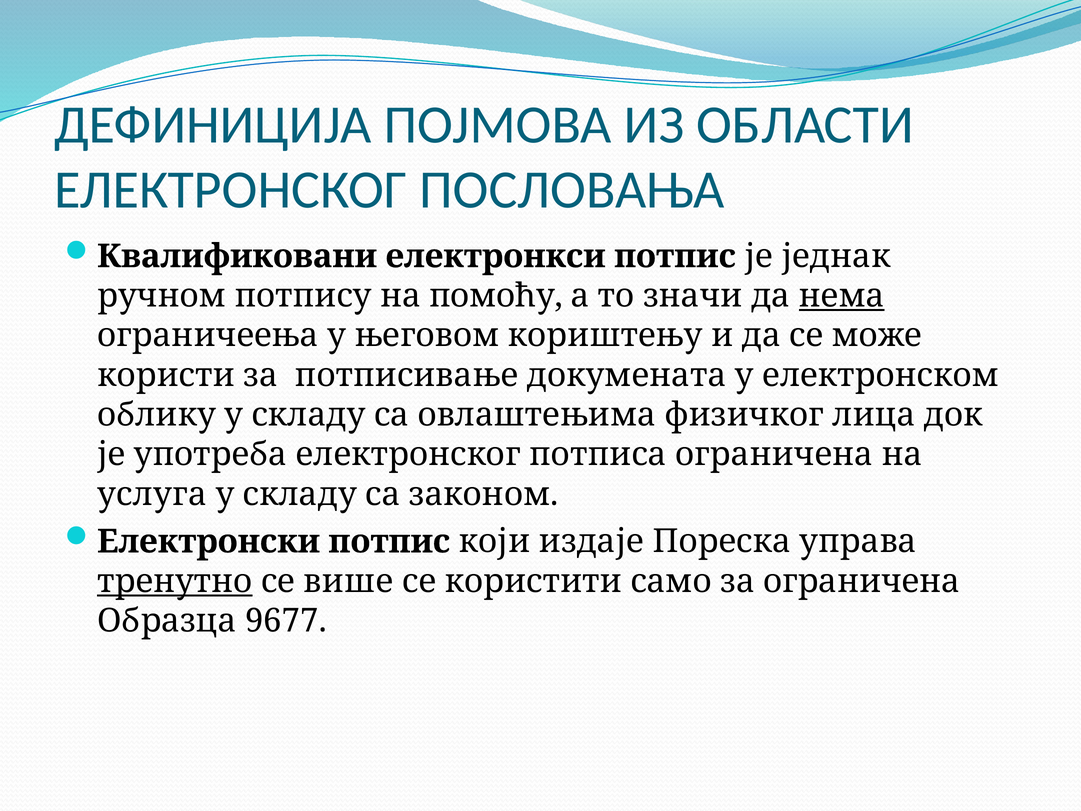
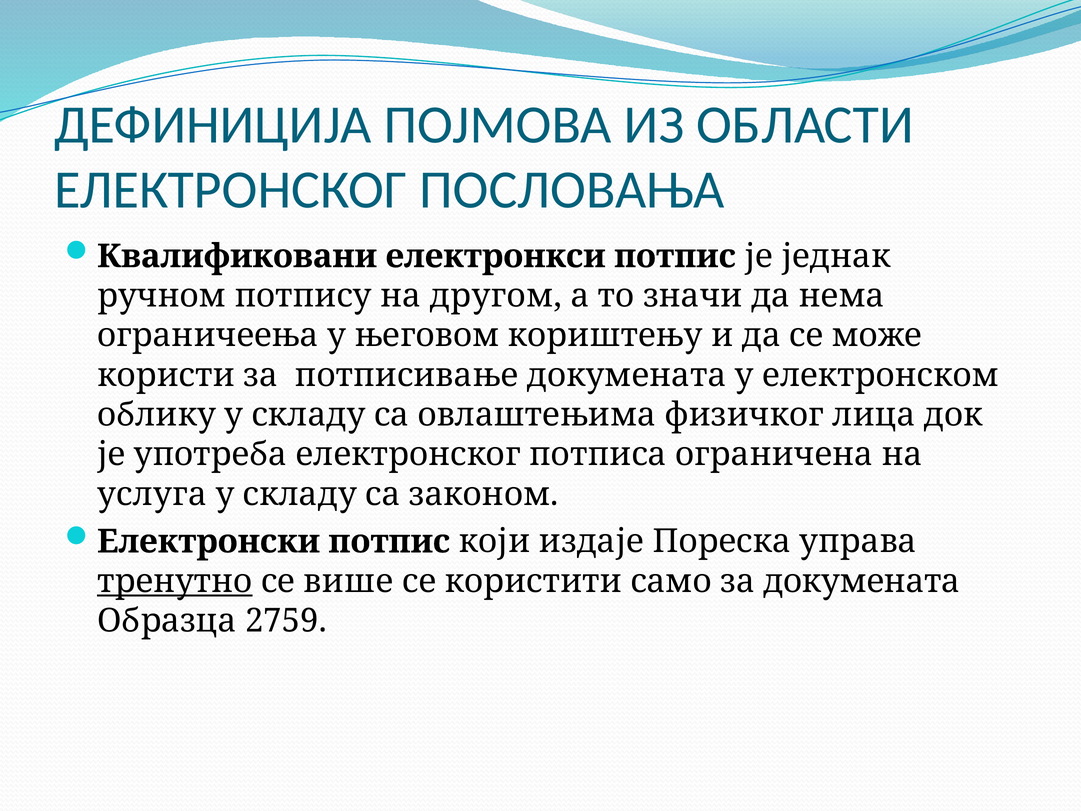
помоћу: помоћу -> другом (496, 296)
нема underline: present -> none (842, 296)
за ограничена: ограничена -> докумената (862, 581)
9677: 9677 -> 2759 (286, 621)
